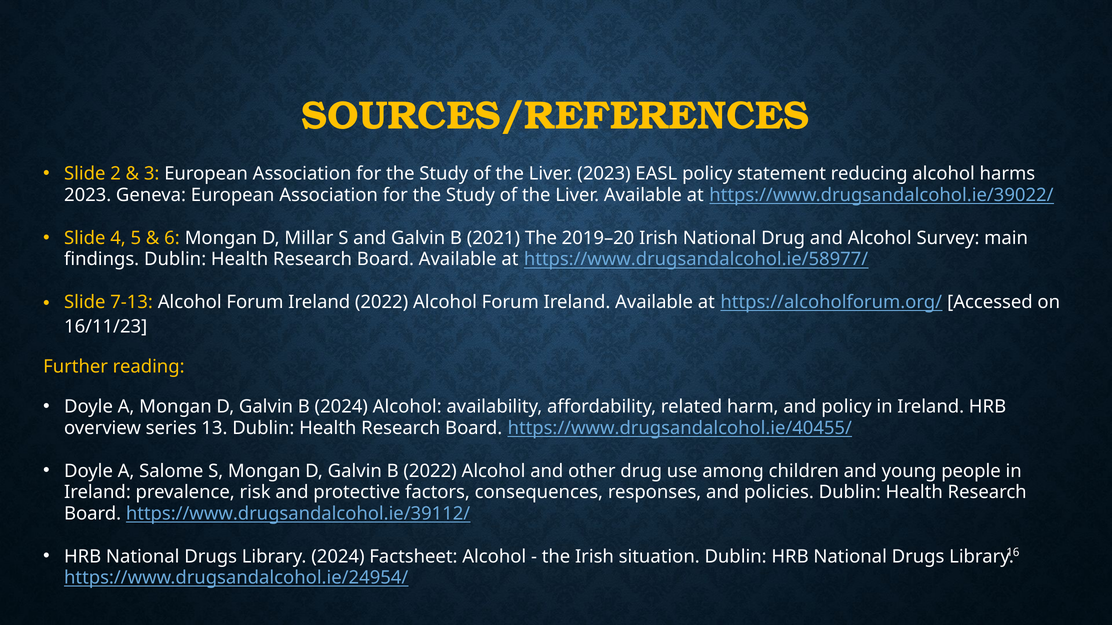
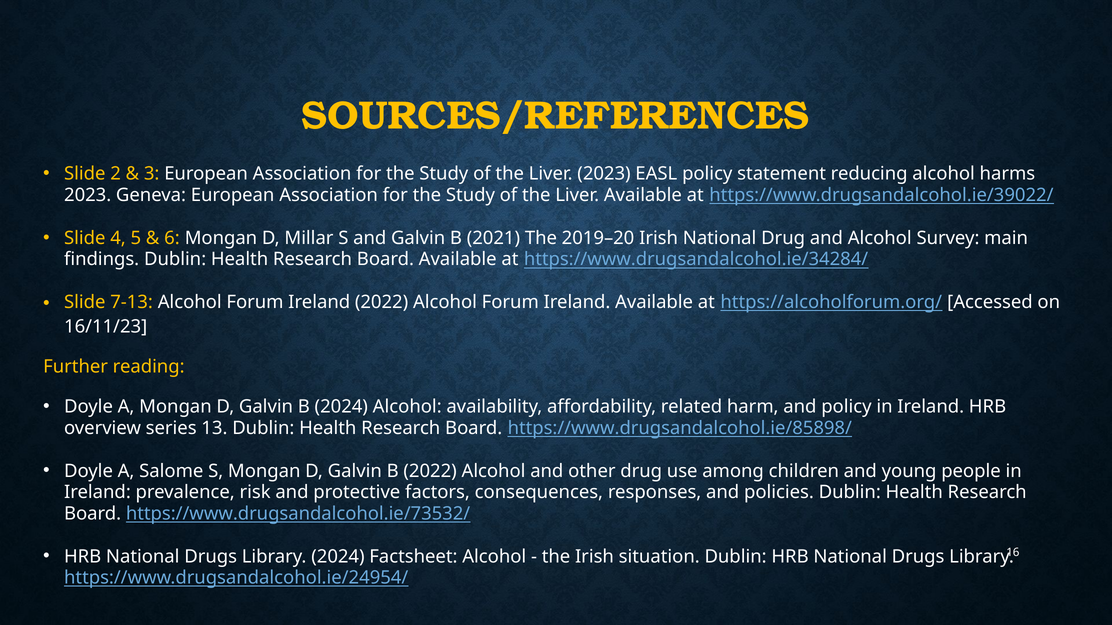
https://www.drugsandalcohol.ie/58977/: https://www.drugsandalcohol.ie/58977/ -> https://www.drugsandalcohol.ie/34284/ (696, 260)
https://www.drugsandalcohol.ie/40455/: https://www.drugsandalcohol.ie/40455/ -> https://www.drugsandalcohol.ie/85898/ (680, 428)
https://www.drugsandalcohol.ie/39112/: https://www.drugsandalcohol.ie/39112/ -> https://www.drugsandalcohol.ie/73532/ (298, 514)
